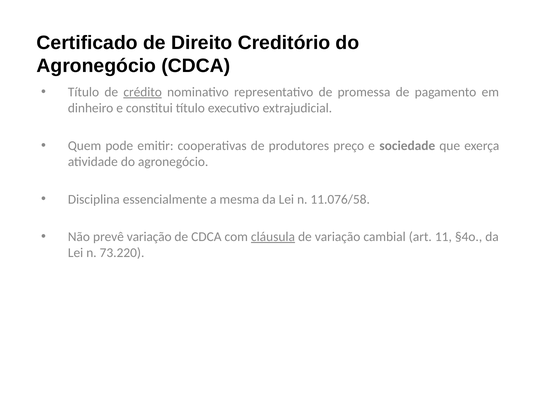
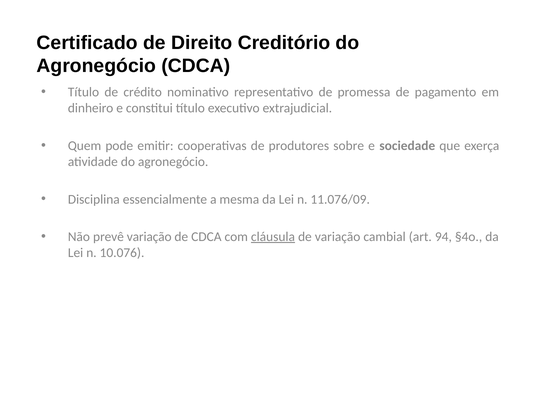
crédito underline: present -> none (143, 92)
preço: preço -> sobre (349, 146)
11.076/58: 11.076/58 -> 11.076/09 (340, 199)
11: 11 -> 94 (443, 237)
73.220: 73.220 -> 10.076 (122, 253)
